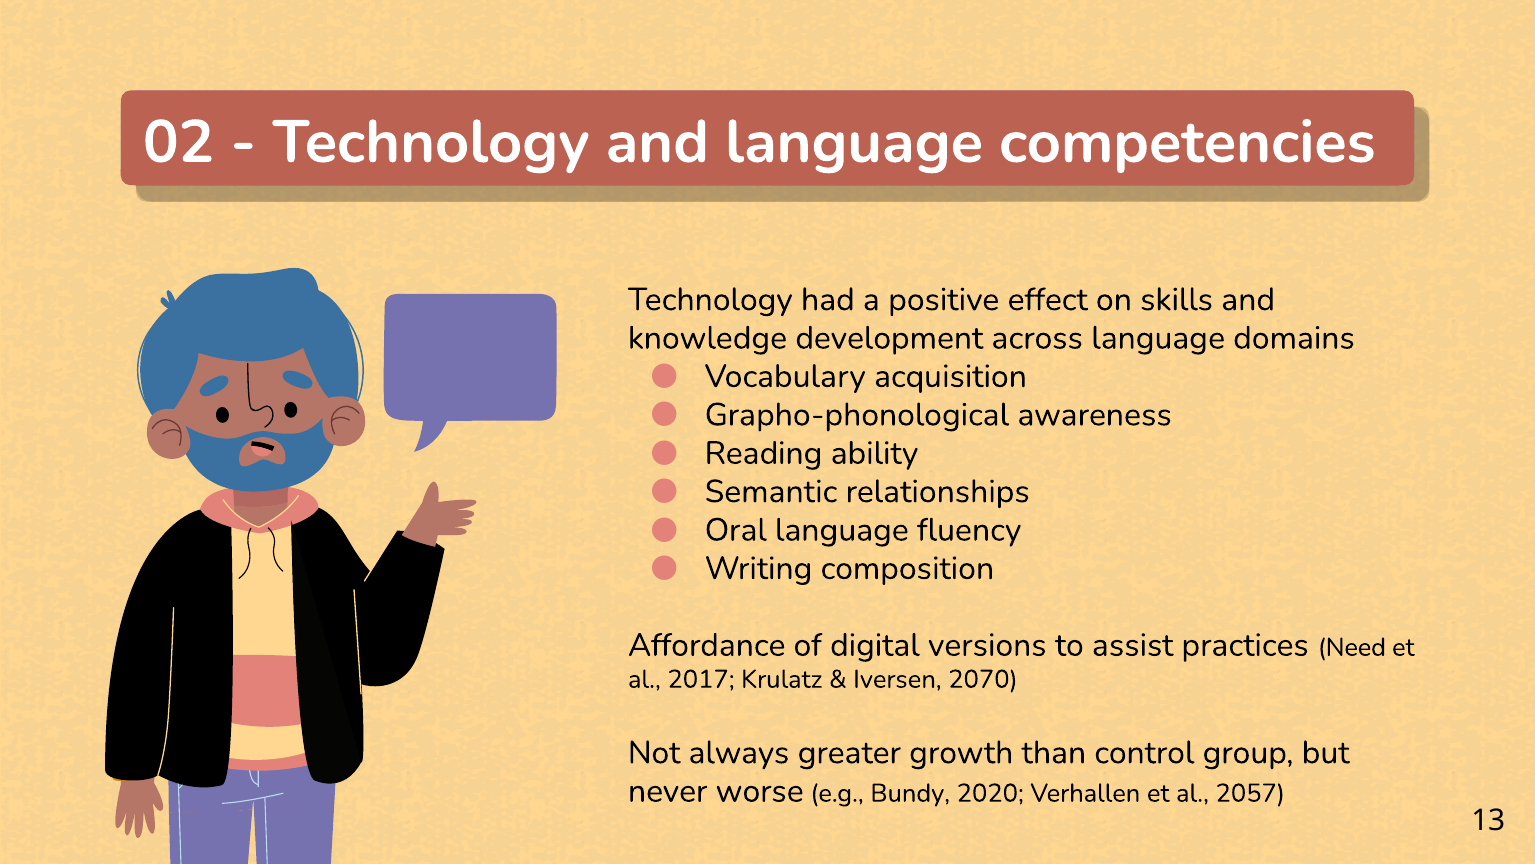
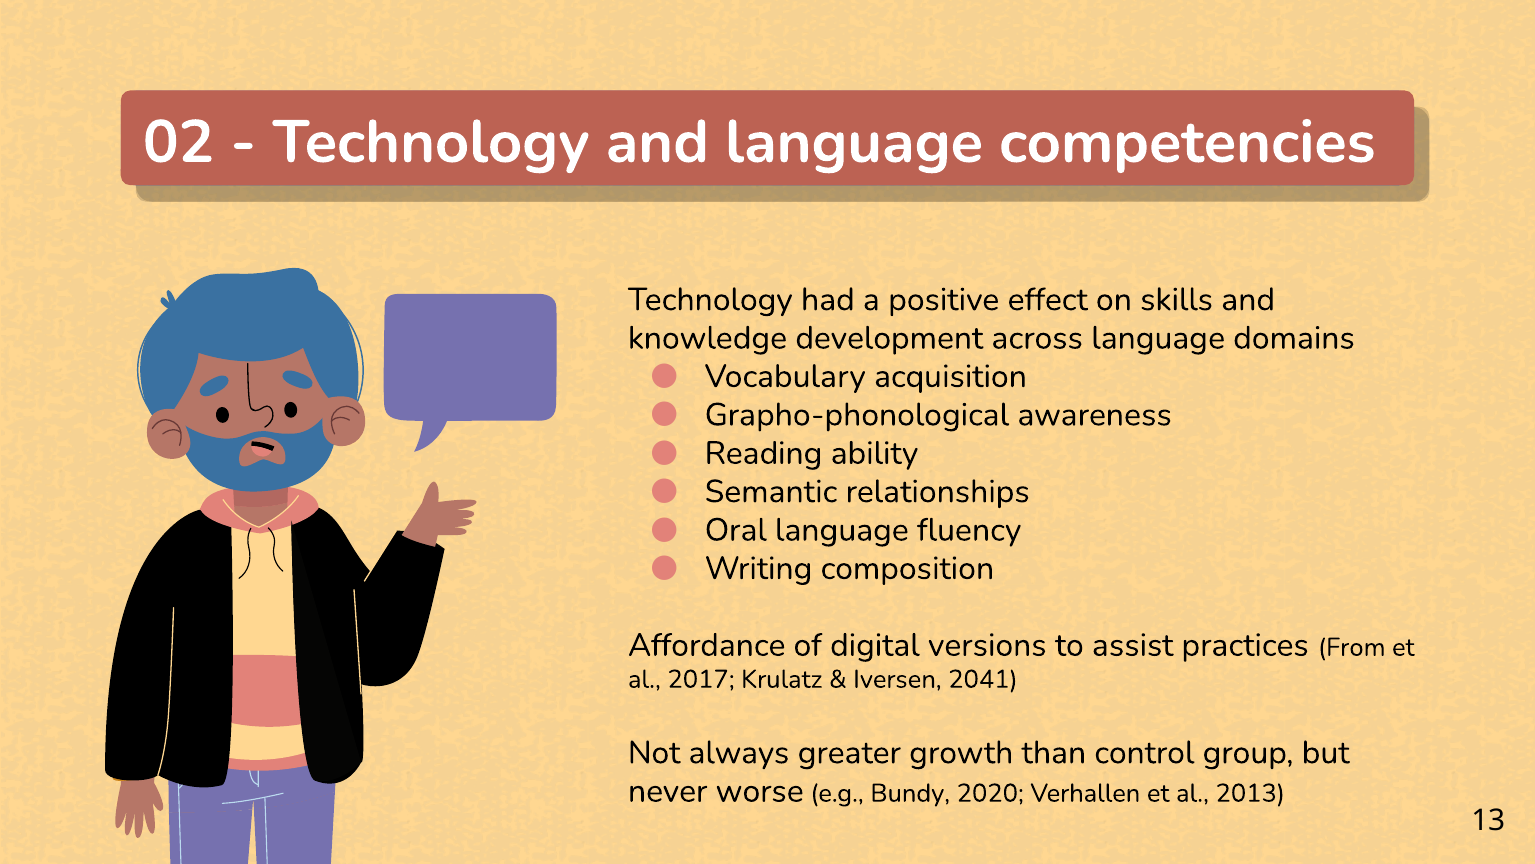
Need: Need -> From (1352, 647)
2070: 2070 -> 2041 (983, 679)
2057: 2057 -> 2013 (1250, 793)
